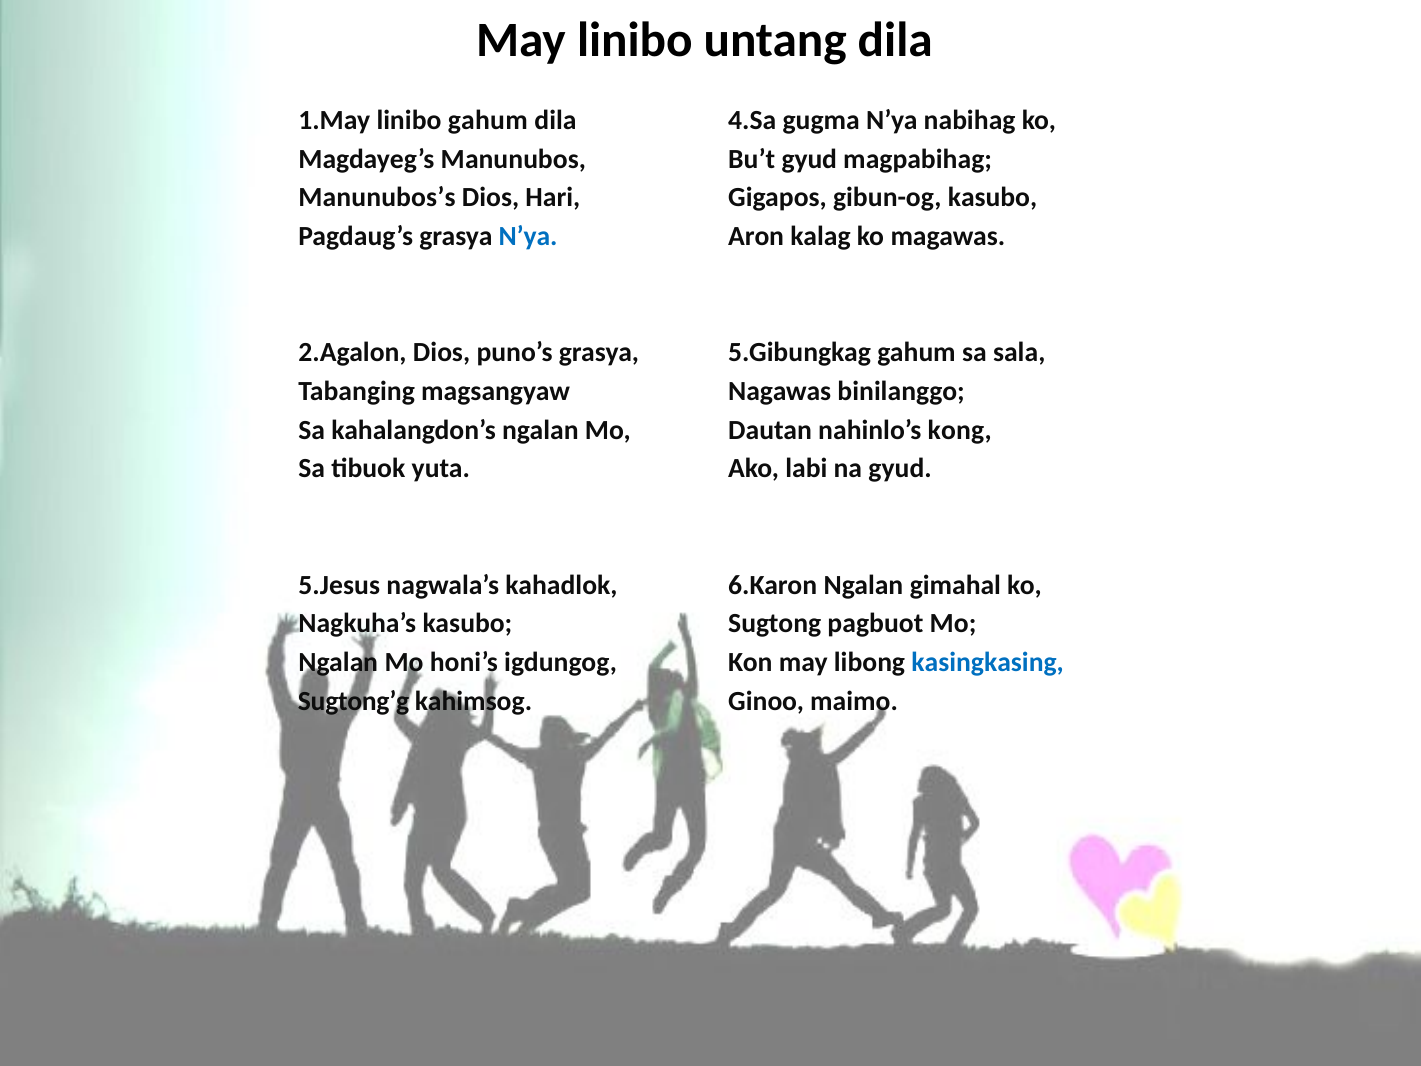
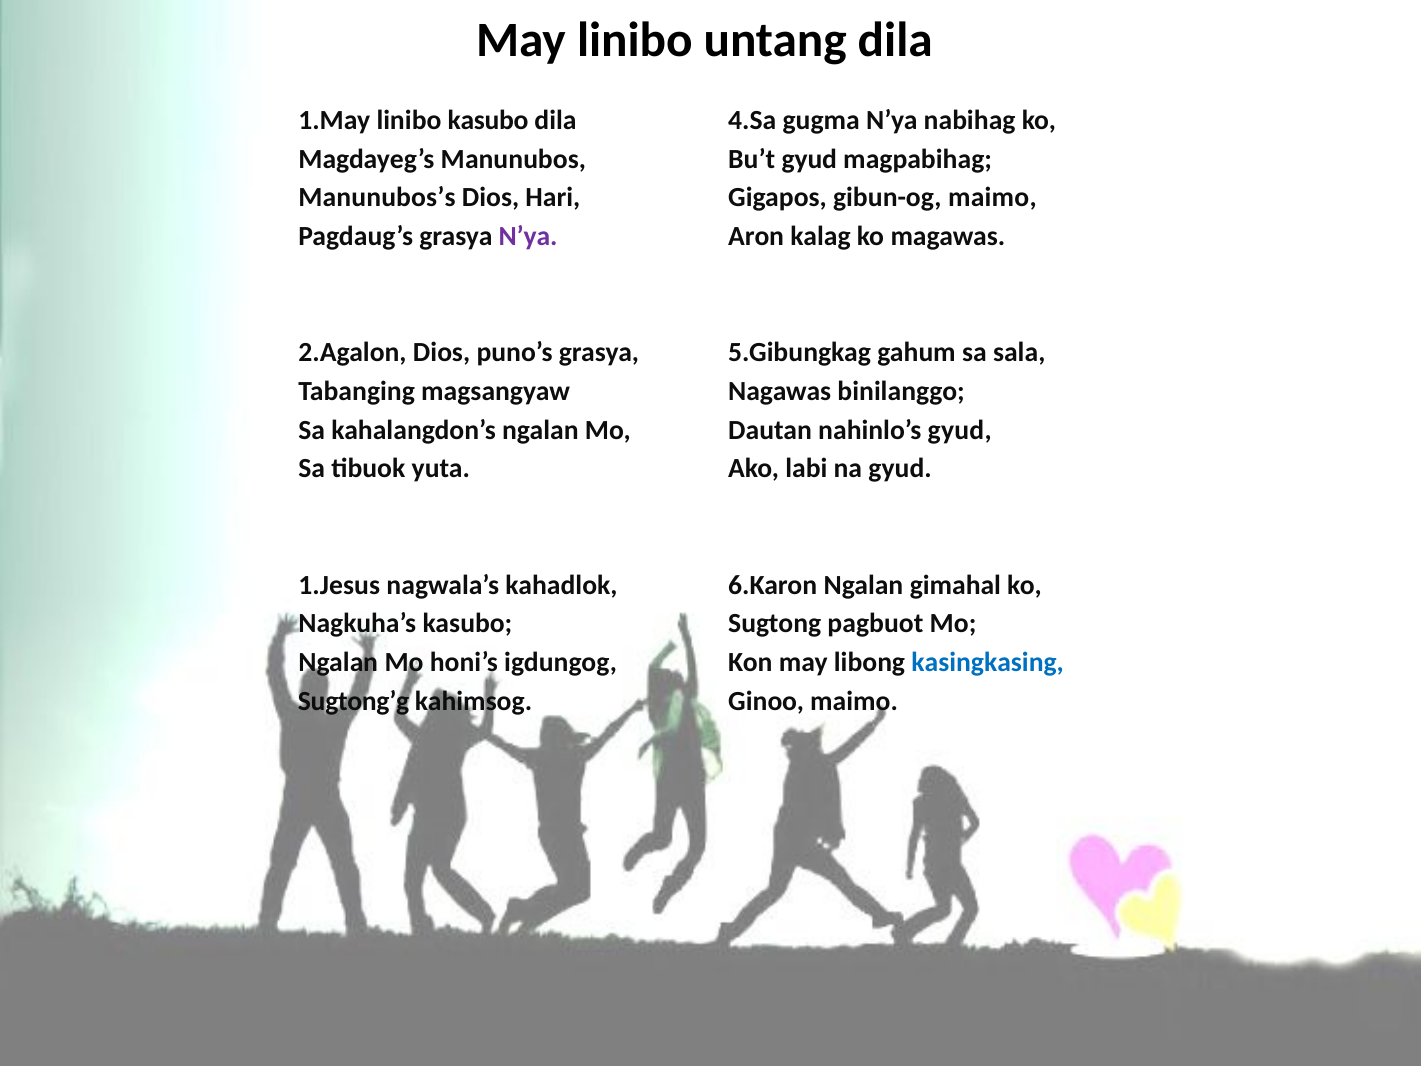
linibo gahum: gahum -> kasubo (488, 120)
gibun-og kasubo: kasubo -> maimo (992, 198)
N’ya colour: blue -> purple (528, 236)
nahinlo’s kong: kong -> gyud (960, 430)
5.Jesus: 5.Jesus -> 1.Jesus (339, 585)
